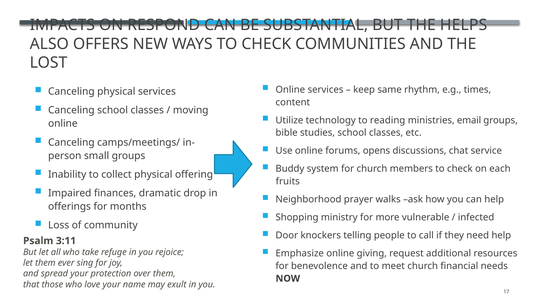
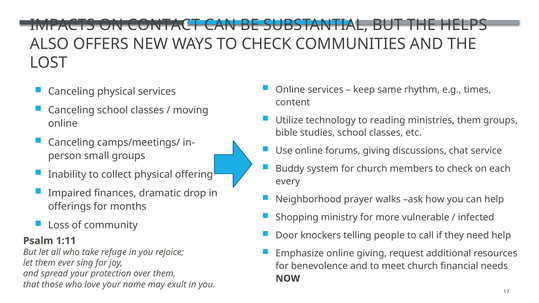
RESPOND: RESPOND -> CONTACT (164, 25)
ministries email: email -> them (469, 120)
forums opens: opens -> giving (376, 151)
fruits: fruits -> every (288, 181)
3:11: 3:11 -> 1:11 (66, 241)
